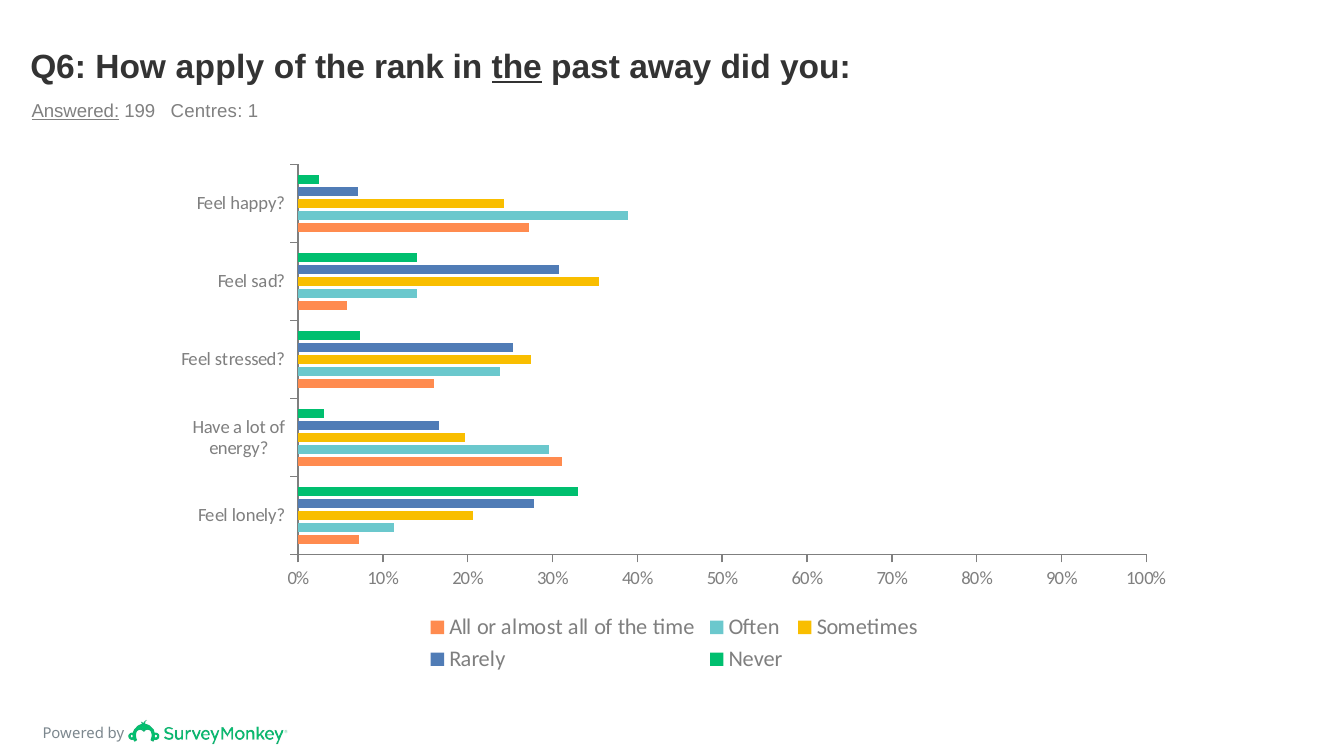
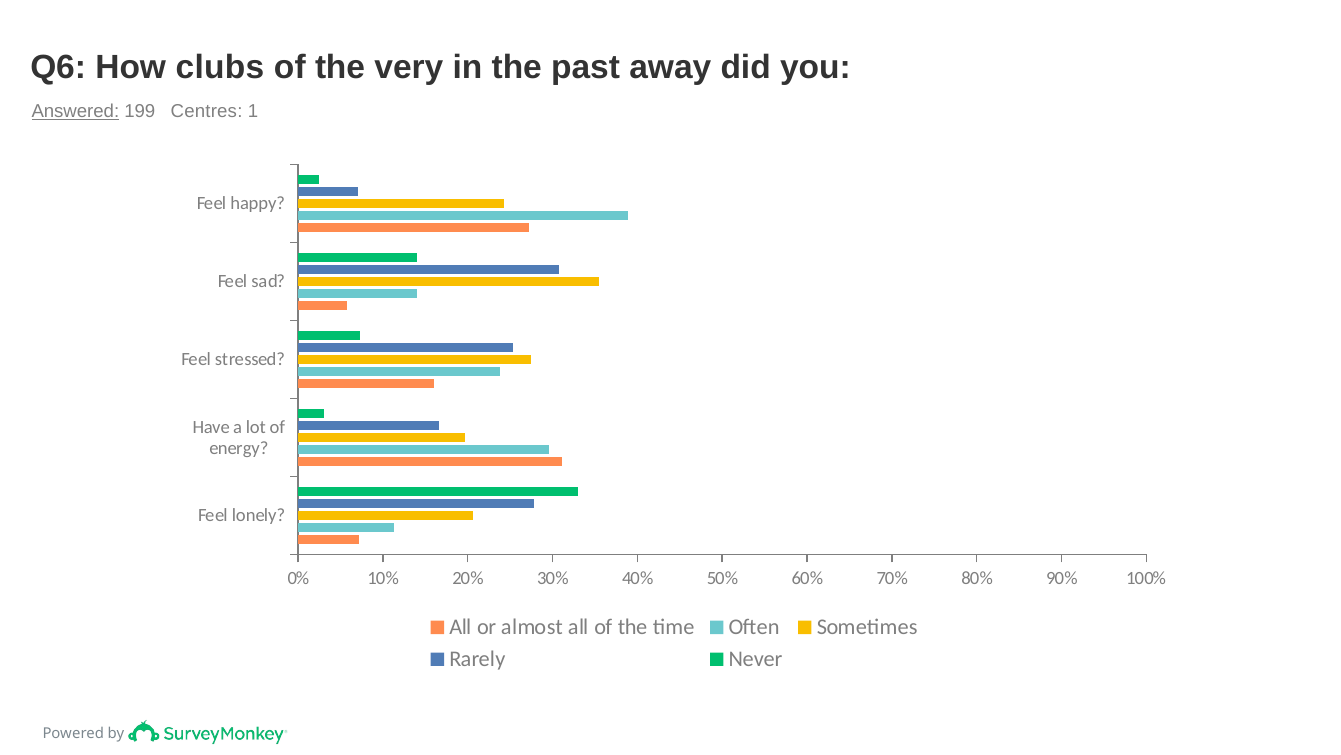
apply: apply -> clubs (220, 68)
rank: rank -> very (409, 68)
the underline: present -> none (517, 68)
